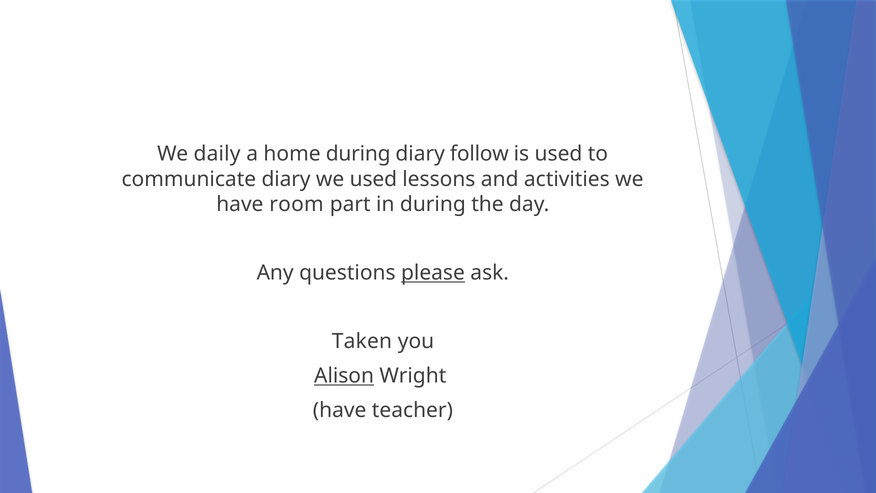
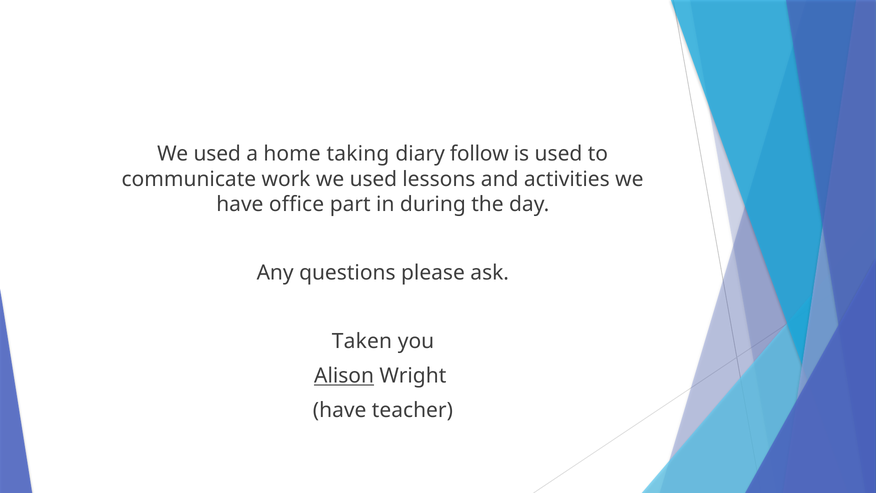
daily: daily -> used (217, 154)
home during: during -> taking (358, 154)
communicate diary: diary -> work (286, 179)
room: room -> office (297, 204)
please underline: present -> none (433, 273)
